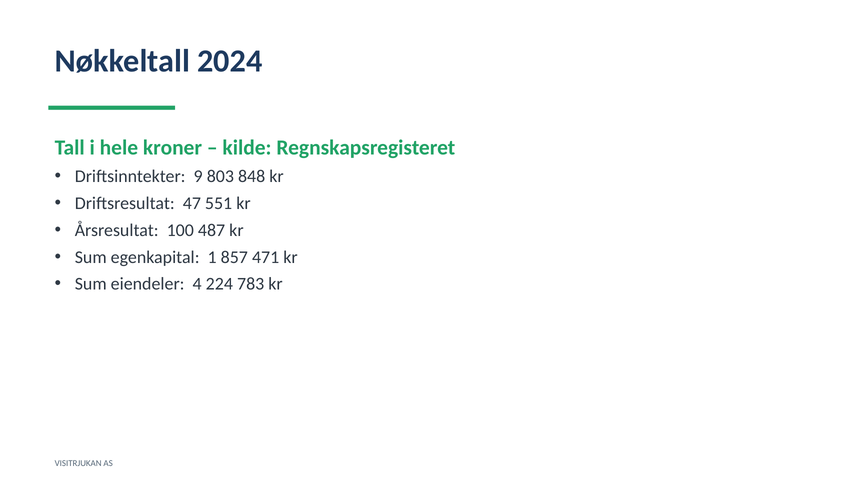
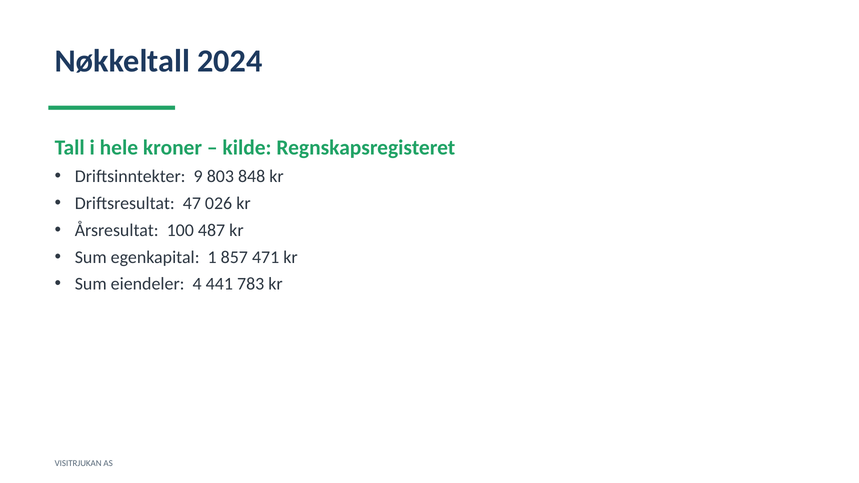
551: 551 -> 026 (219, 203)
224: 224 -> 441 (219, 284)
